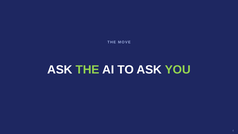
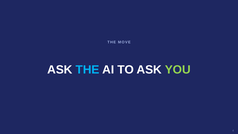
THE colour: light green -> light blue (88, 70)
